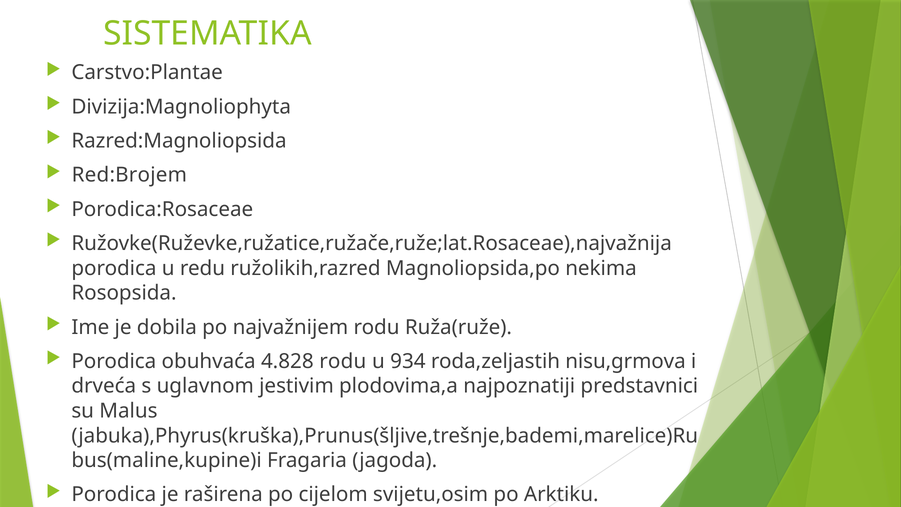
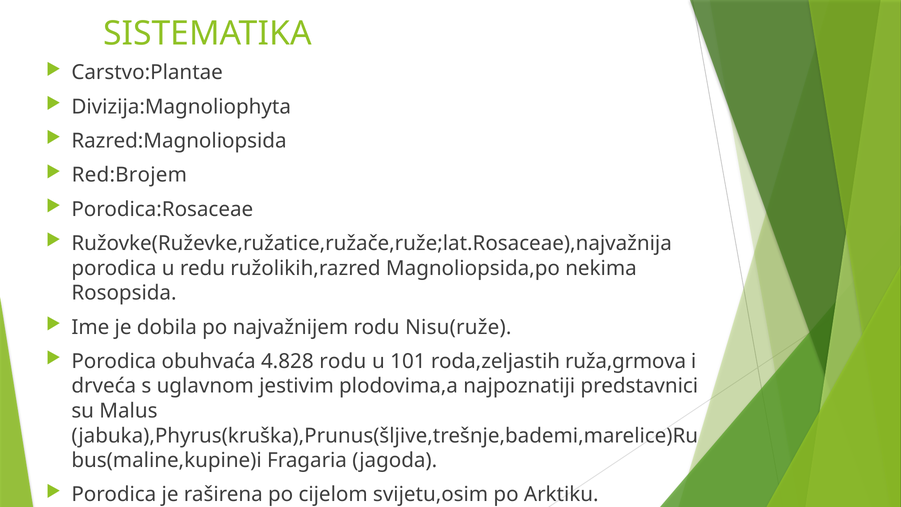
Ruža(ruže: Ruža(ruže -> Nisu(ruže (458, 327)
934: 934 -> 101 (408, 361)
nisu,grmova: nisu,grmova -> ruža,grmova (626, 361)
